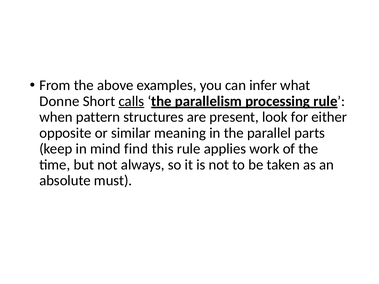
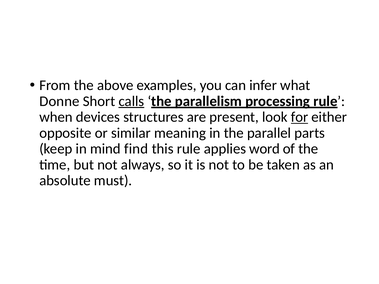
pattern: pattern -> devices (98, 117)
for underline: none -> present (300, 117)
work: work -> word (264, 149)
